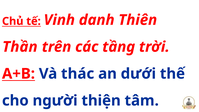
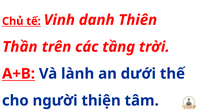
thác: thác -> lành (78, 74)
